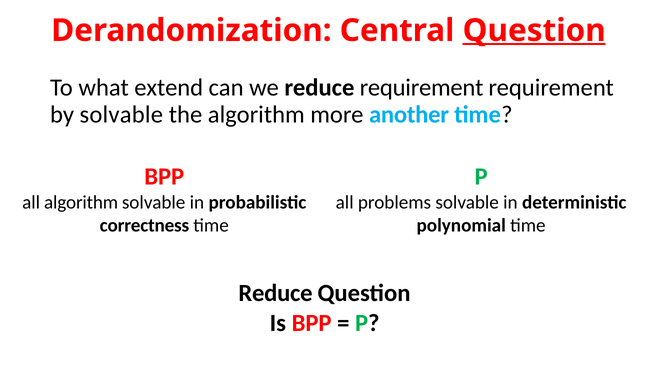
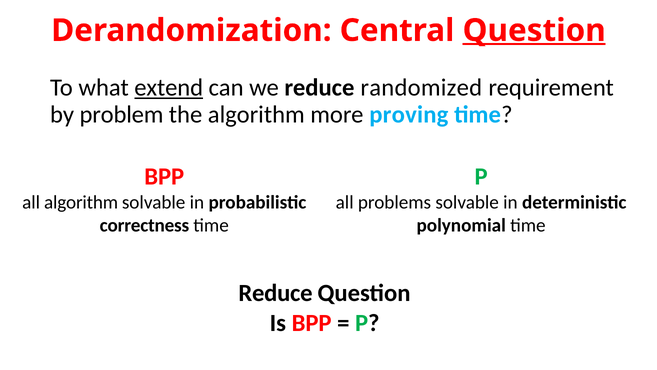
extend underline: none -> present (169, 88)
reduce requirement: requirement -> randomized (421, 88)
by solvable: solvable -> problem (122, 114)
another: another -> proving (409, 114)
